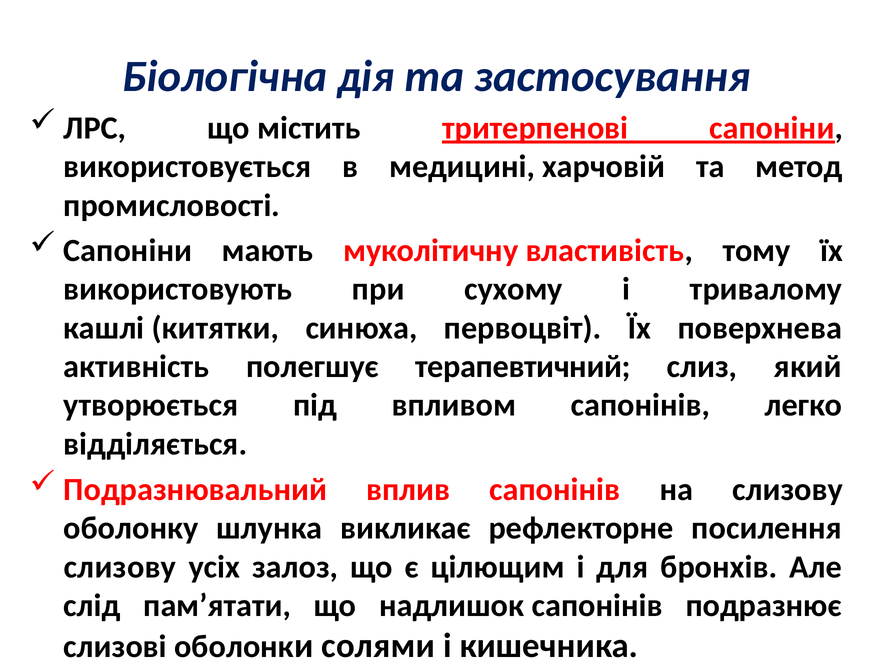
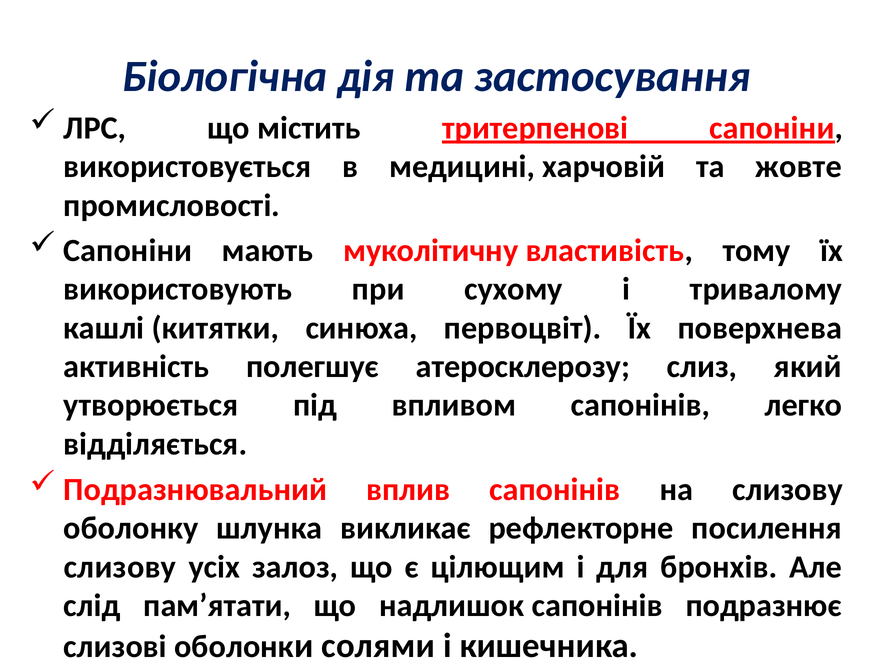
метод: метод -> жовте (799, 167)
терапевтичний: терапевтичний -> атеросклерозу (523, 367)
